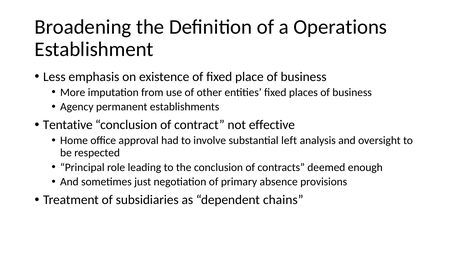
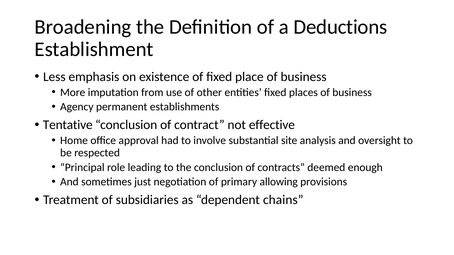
Operations: Operations -> Deductions (340, 27)
left: left -> site (289, 141)
absence: absence -> allowing (279, 182)
